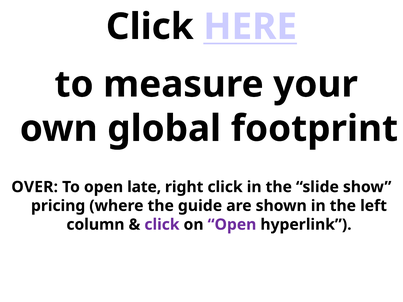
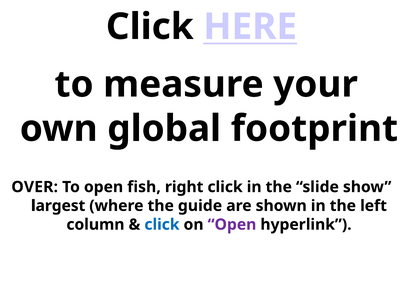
late: late -> fish (144, 187)
pricing: pricing -> largest (58, 206)
click colour: purple -> blue (162, 225)
